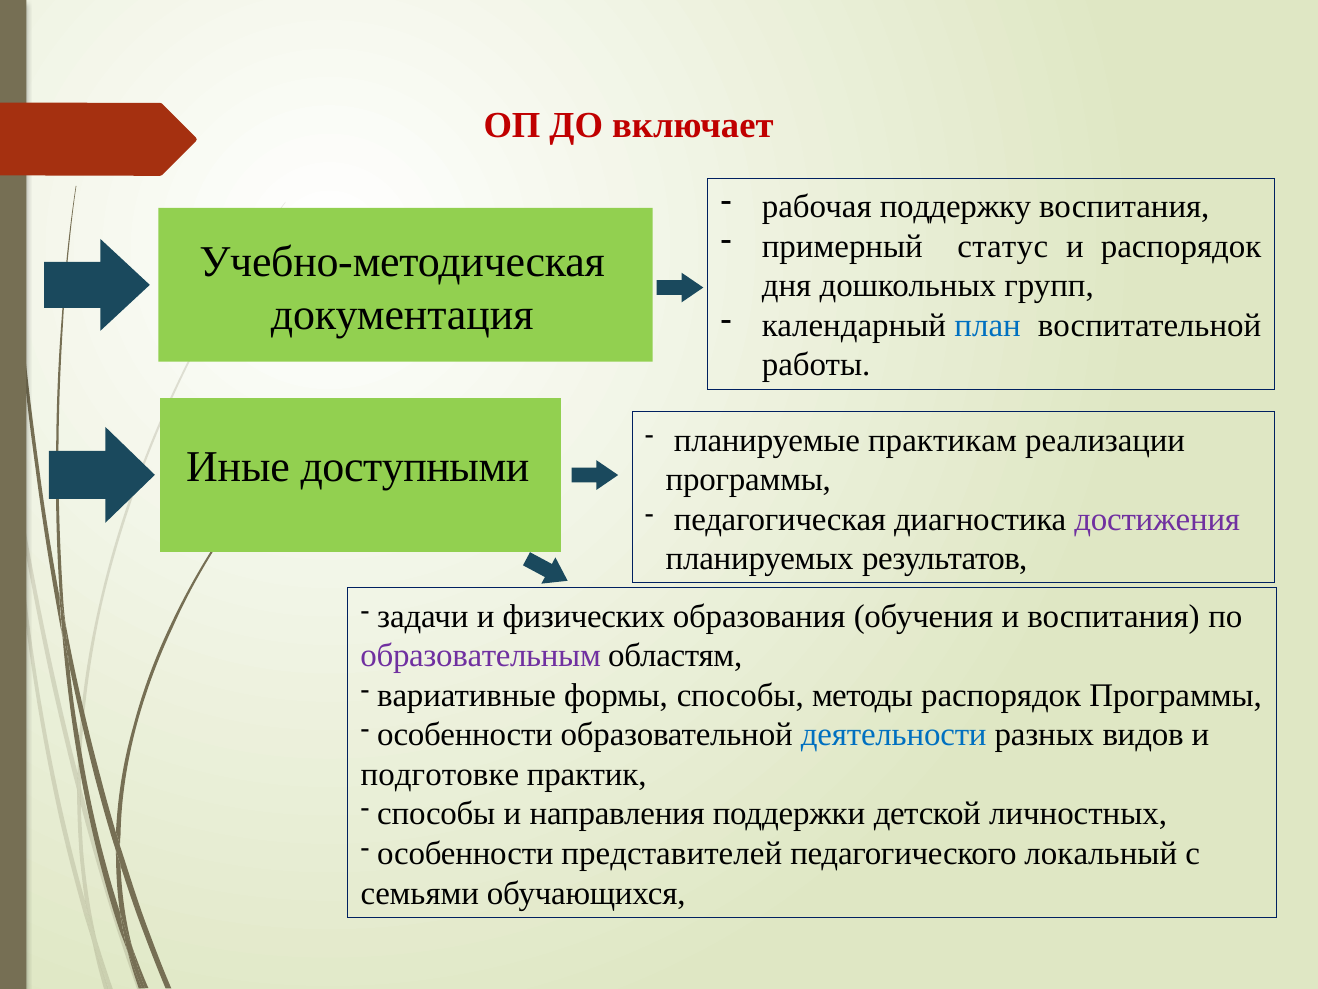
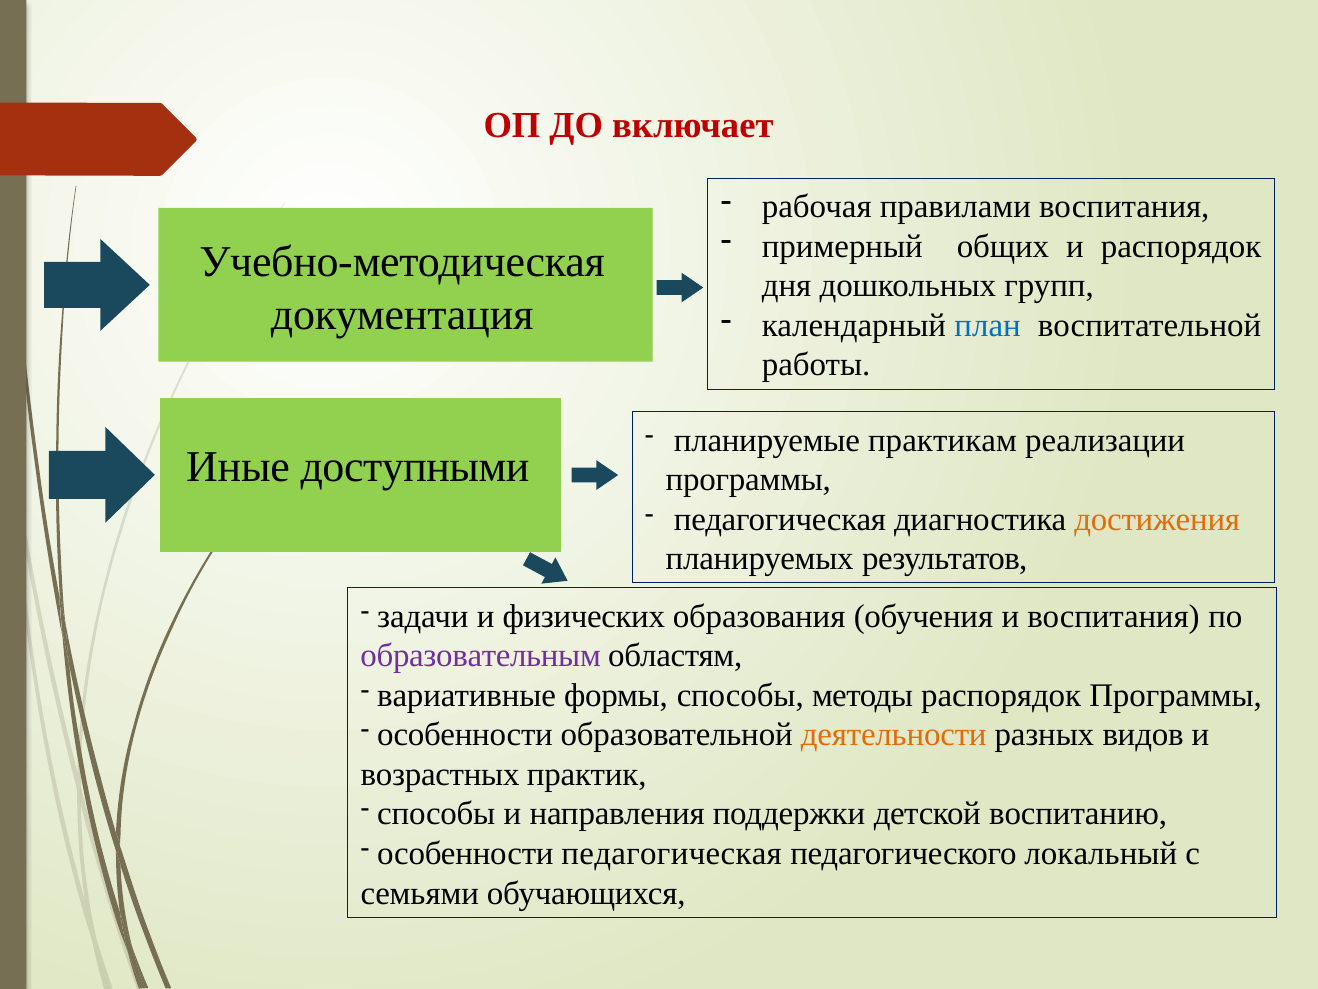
поддержку: поддержку -> правилами (955, 207)
статус: статус -> общих (1003, 246)
достижения colour: purple -> orange (1157, 519)
деятельности colour: blue -> orange (894, 735)
подготовке: подготовке -> возрастных (440, 774)
личностных: личностных -> воспитанию (1078, 814)
особенности представителей: представителей -> педагогическая (672, 853)
